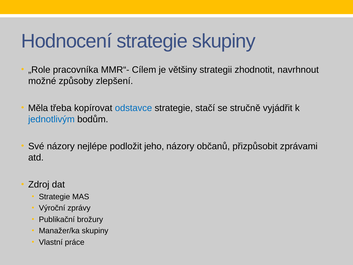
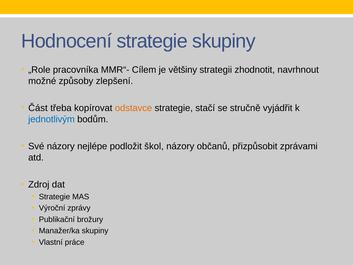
Měla: Měla -> Část (38, 108)
odstavce colour: blue -> orange (134, 108)
jeho: jeho -> škol (154, 146)
